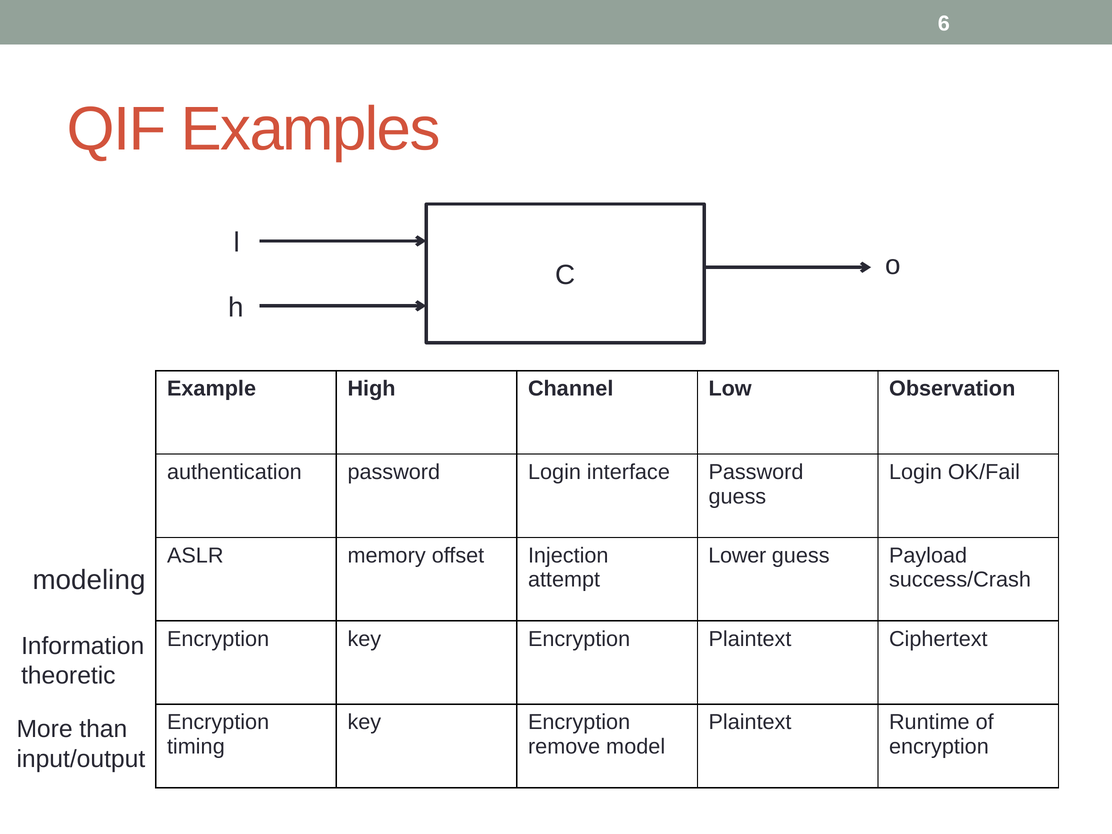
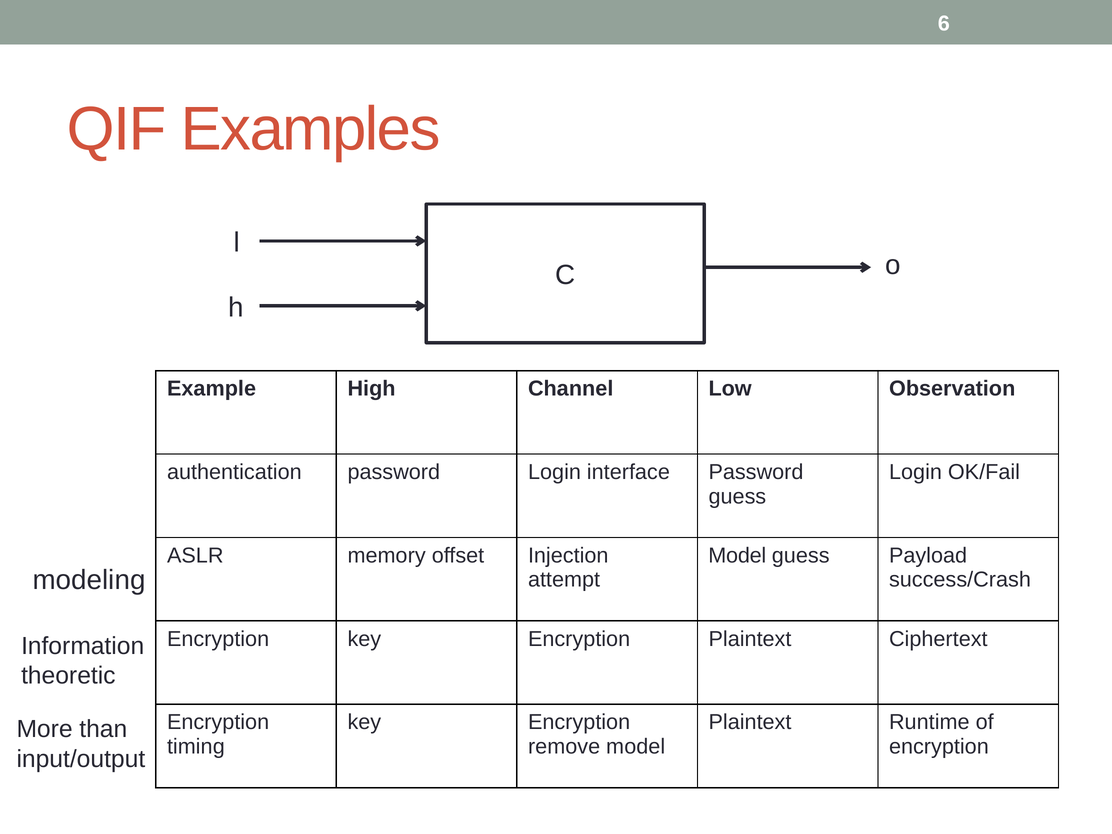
Lower: Lower -> Model (737, 556)
